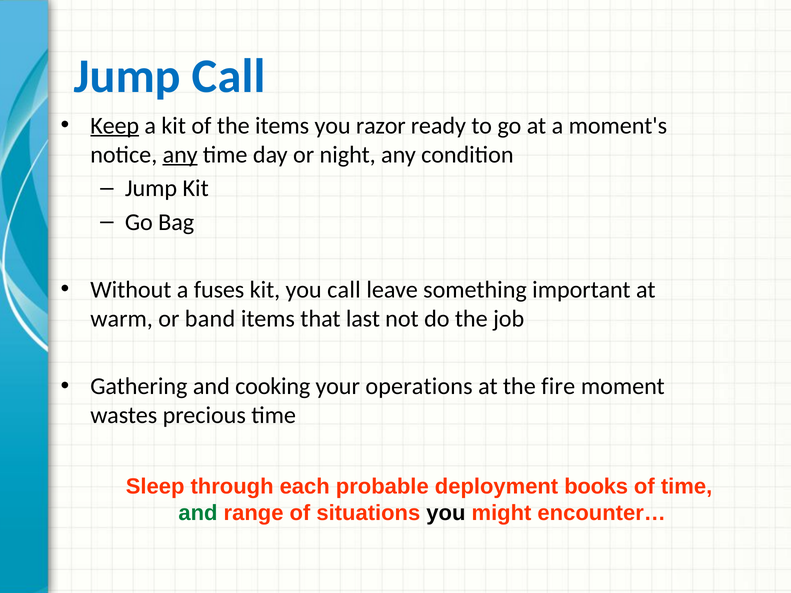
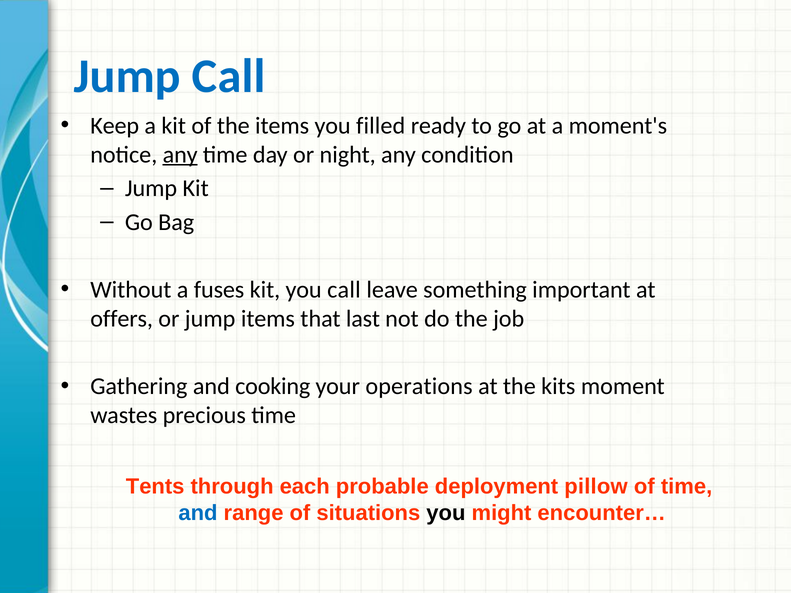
Keep underline: present -> none (115, 126)
razor: razor -> filled (381, 126)
warm: warm -> offers (122, 319)
or band: band -> jump (210, 319)
fire: fire -> kits (558, 387)
Sleep: Sleep -> Tents (155, 487)
books: books -> pillow (596, 487)
and colour: green -> blue (198, 513)
